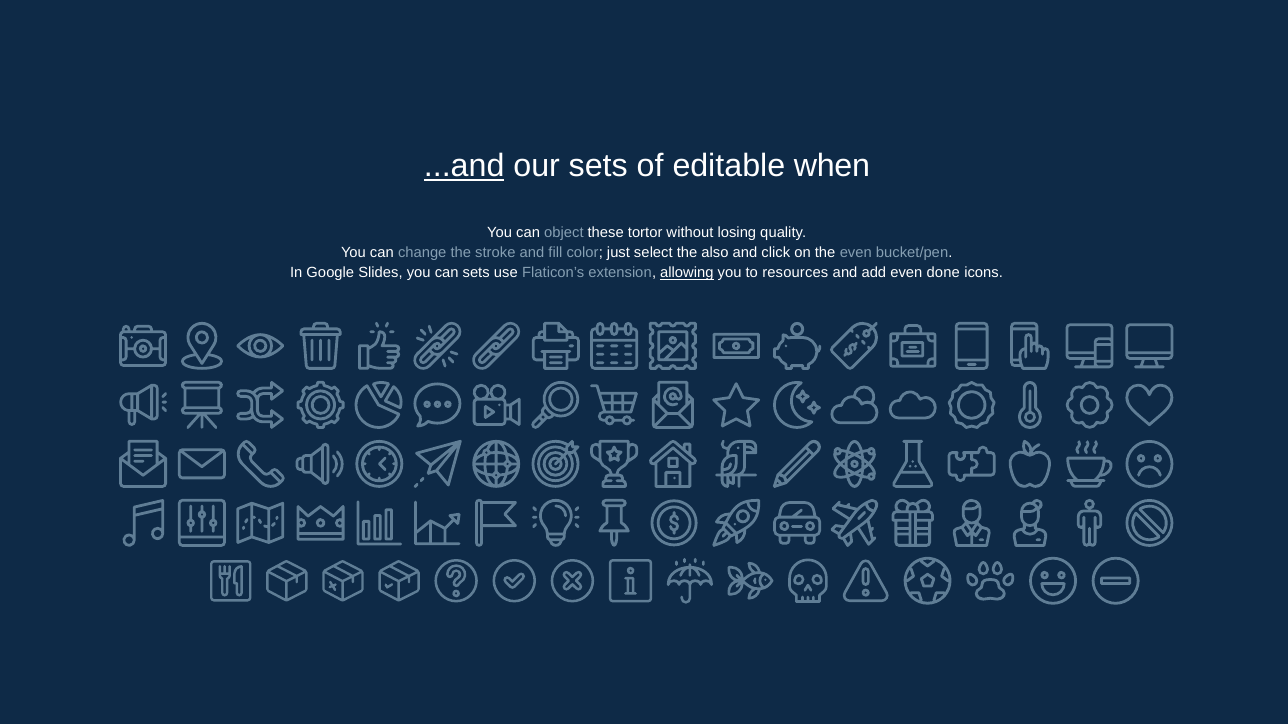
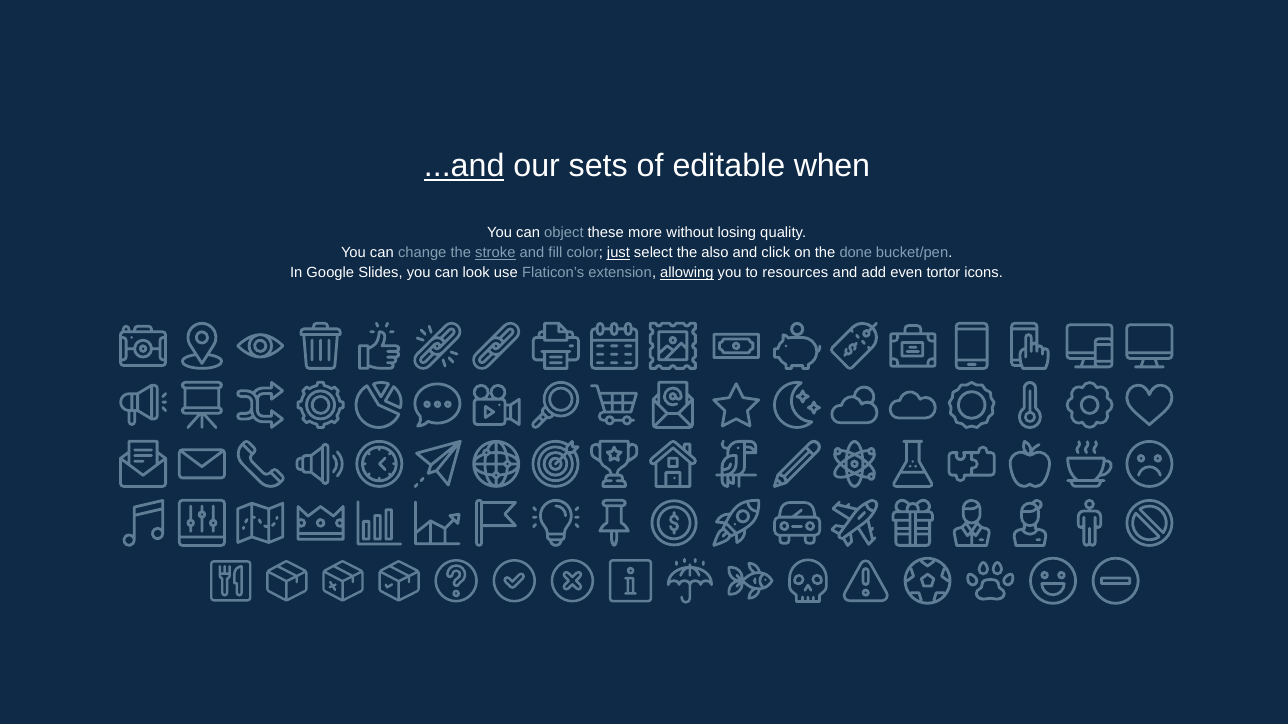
tortor: tortor -> more (645, 233)
stroke underline: none -> present (495, 253)
just underline: none -> present (618, 253)
the even: even -> done (856, 253)
can sets: sets -> look (476, 273)
done: done -> tortor (943, 273)
